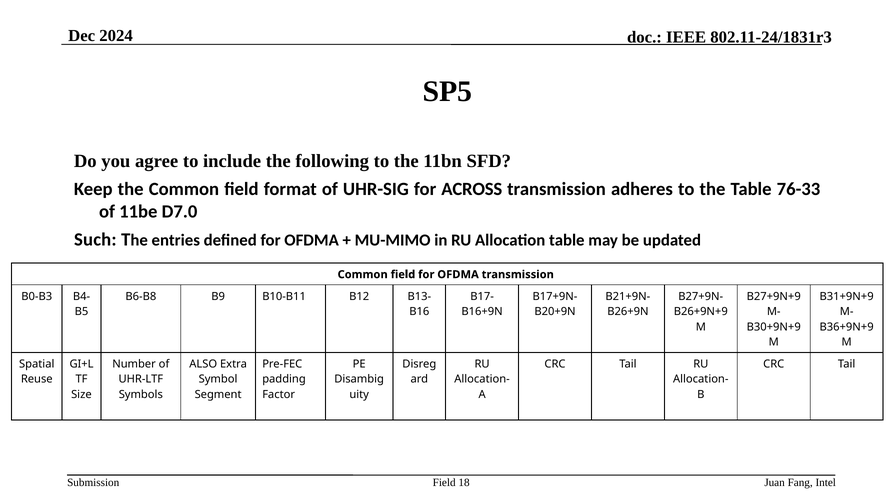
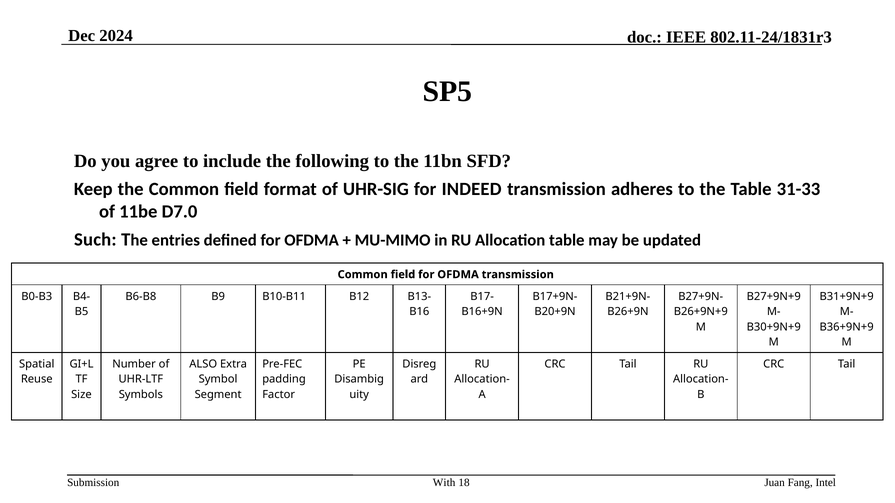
ACROSS: ACROSS -> INDEED (472, 189)
76-33: 76-33 -> 31-33 (798, 189)
Field: Field -> With (444, 483)
